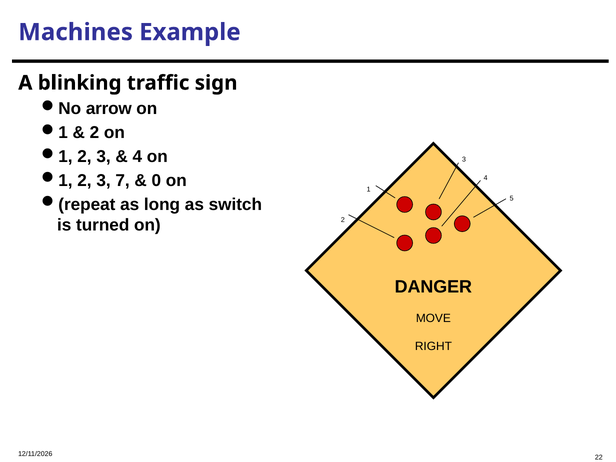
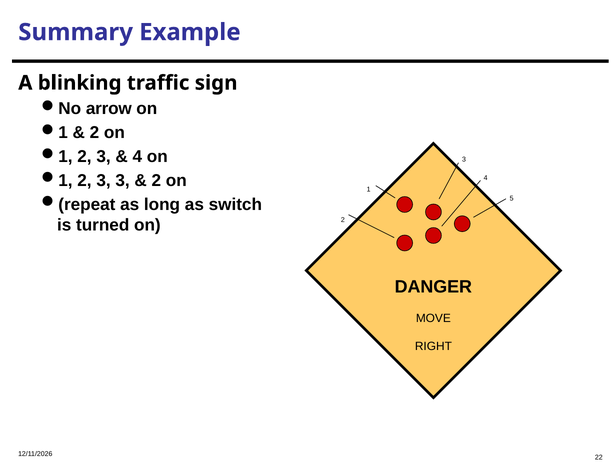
Machines: Machines -> Summary (76, 32)
3 7: 7 -> 3 (123, 181)
0: 0 -> 2 (156, 181)
